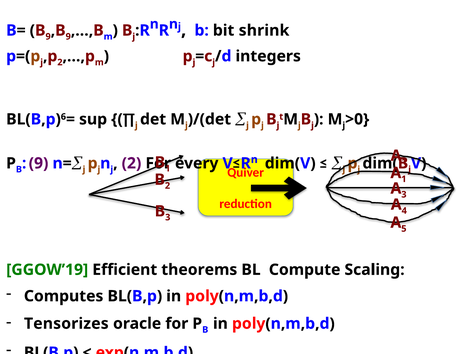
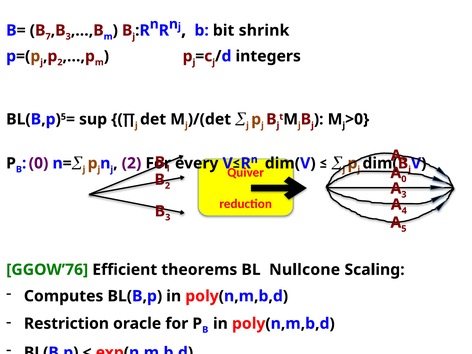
B 9: 9 -> 7 (48, 37)
9: 9 -> 3 (68, 37)
BL(B,p 6: 6 -> 5 (63, 117)
9: 9 -> 0 (39, 163)
1: 1 -> 0 (404, 179)
GGOW’19: GGOW’19 -> GGOW’76 (47, 270)
Compute: Compute -> Nullcone (305, 270)
Tensorizes: Tensorizes -> Restriction (66, 324)
